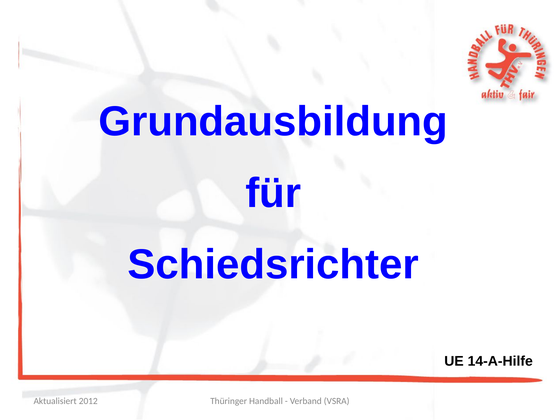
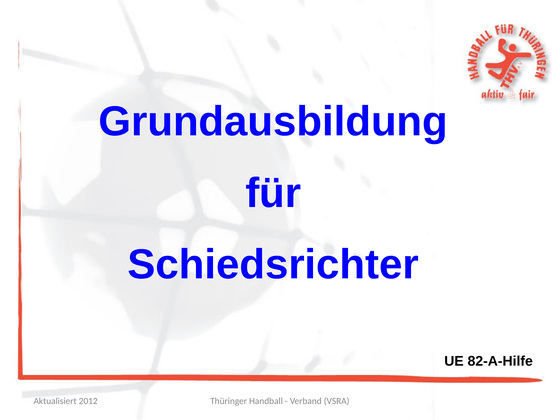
14-A-Hilfe: 14-A-Hilfe -> 82-A-Hilfe (500, 361)
